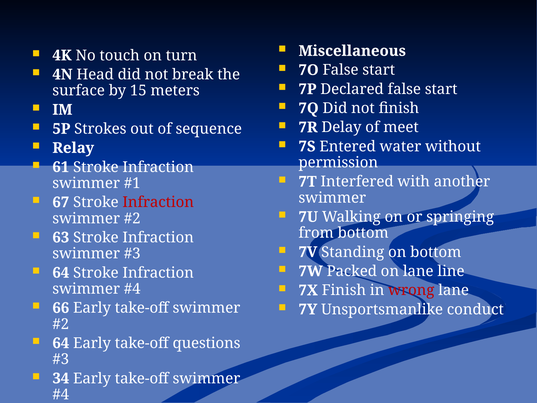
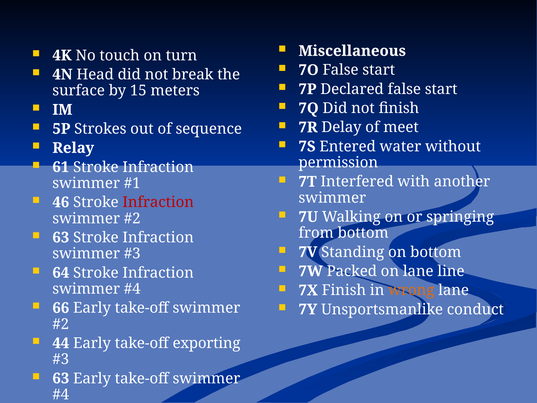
67: 67 -> 46 (61, 202)
wrong colour: red -> orange (411, 290)
64: 64 -> 44 (61, 343)
questions: questions -> exporting (207, 343)
34: 34 -> 63 (61, 378)
